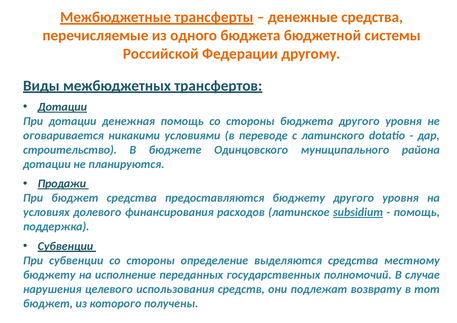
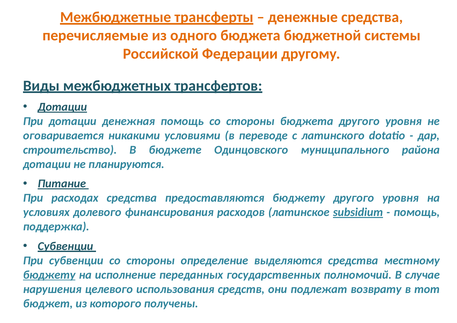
Продажи: Продажи -> Питание (62, 184)
При бюджет: бюджет -> расходах (75, 198)
бюджету underline: none -> present (49, 275)
